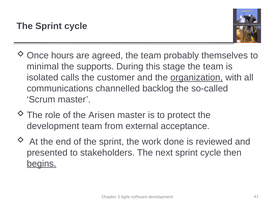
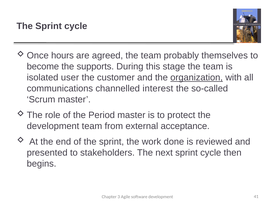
minimal: minimal -> become (43, 67)
calls: calls -> user (70, 78)
backlog: backlog -> interest (158, 89)
Arisen: Arisen -> Period (102, 115)
begins underline: present -> none (42, 164)
